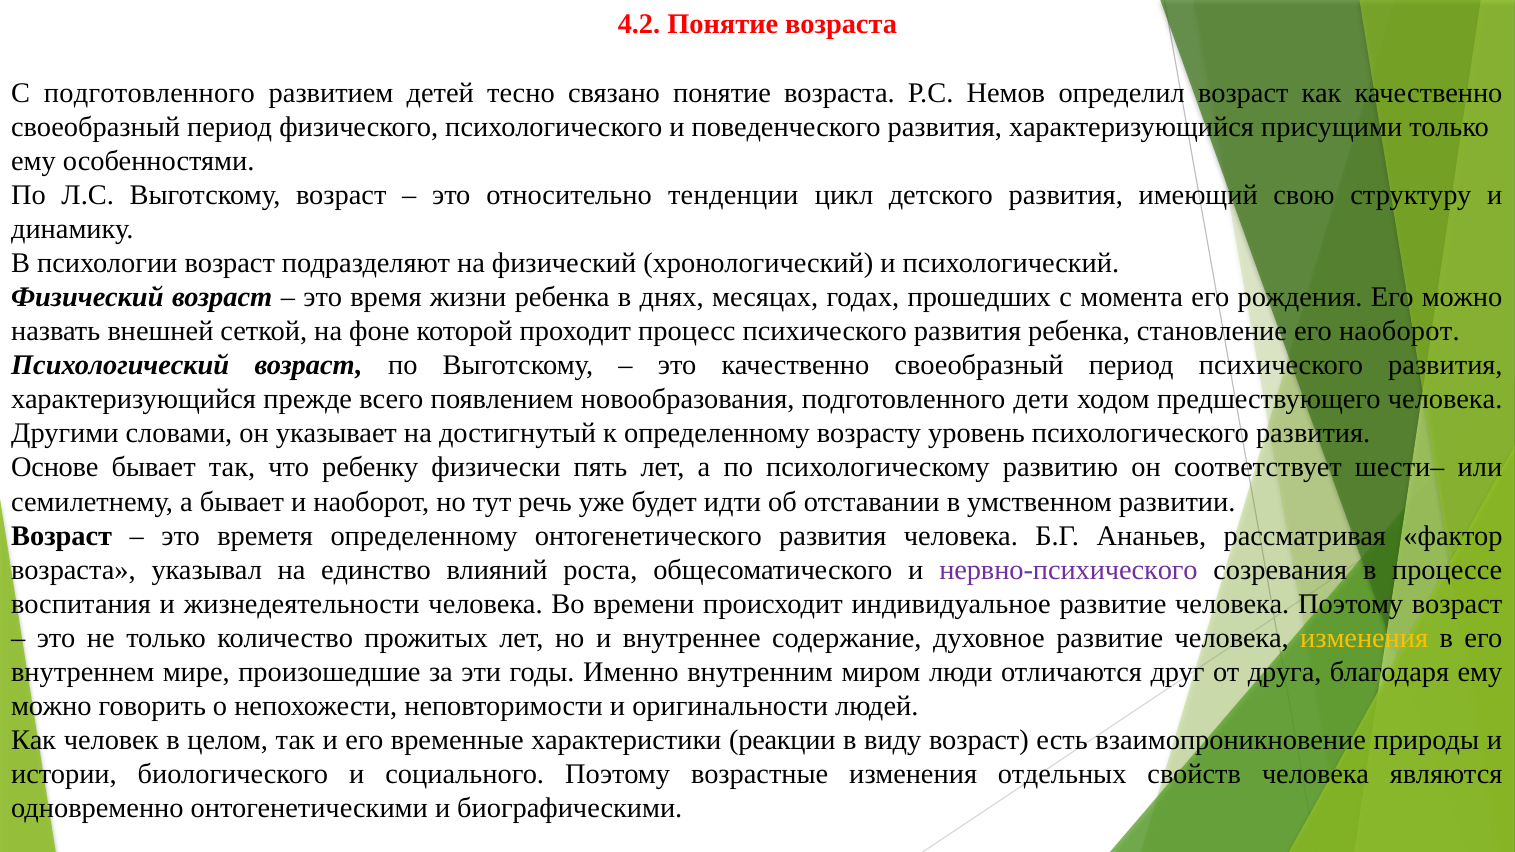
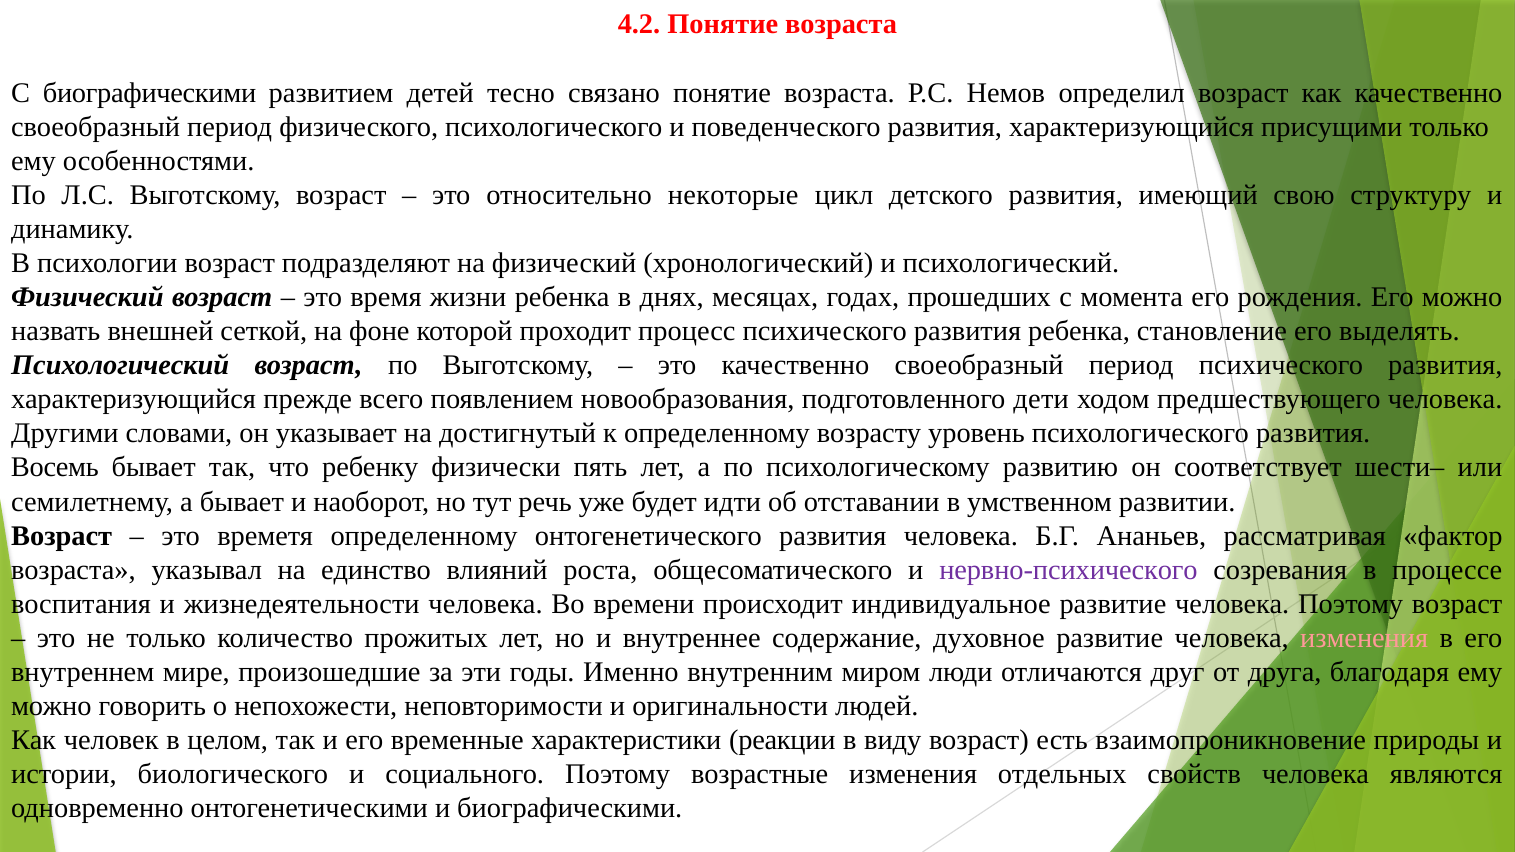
С подготовленного: подготовленного -> биографическими (150, 93)
тенденции: тенденции -> некоторые (733, 195)
его наоборот: наоборот -> выделять (1399, 331)
Основе: Основе -> Восемь (55, 468)
изменения colour: yellow -> pink (1364, 638)
